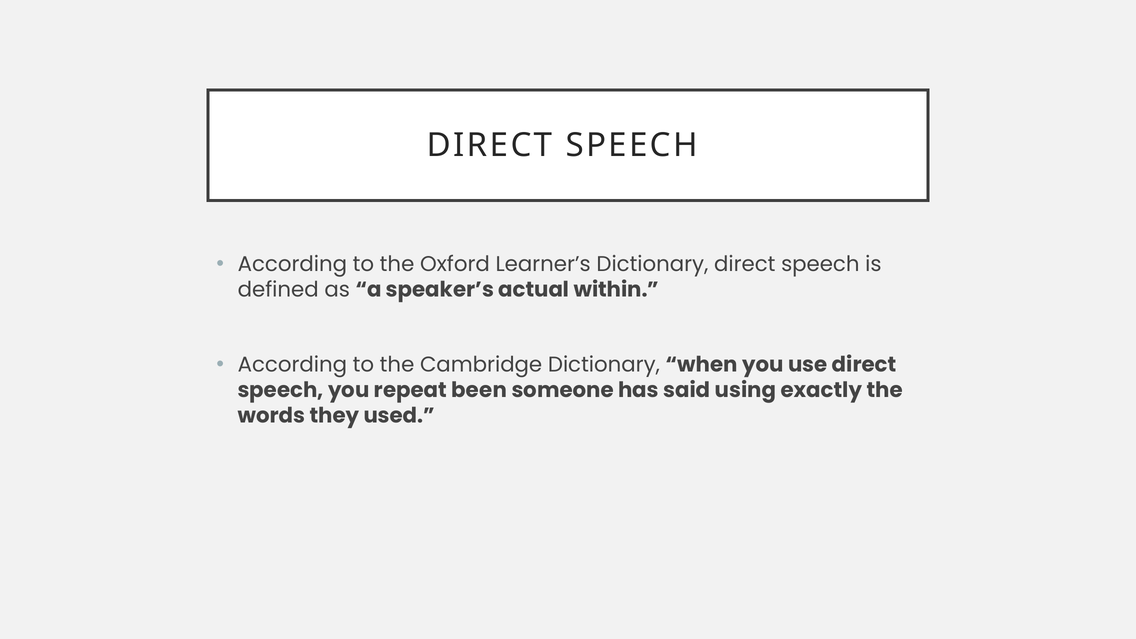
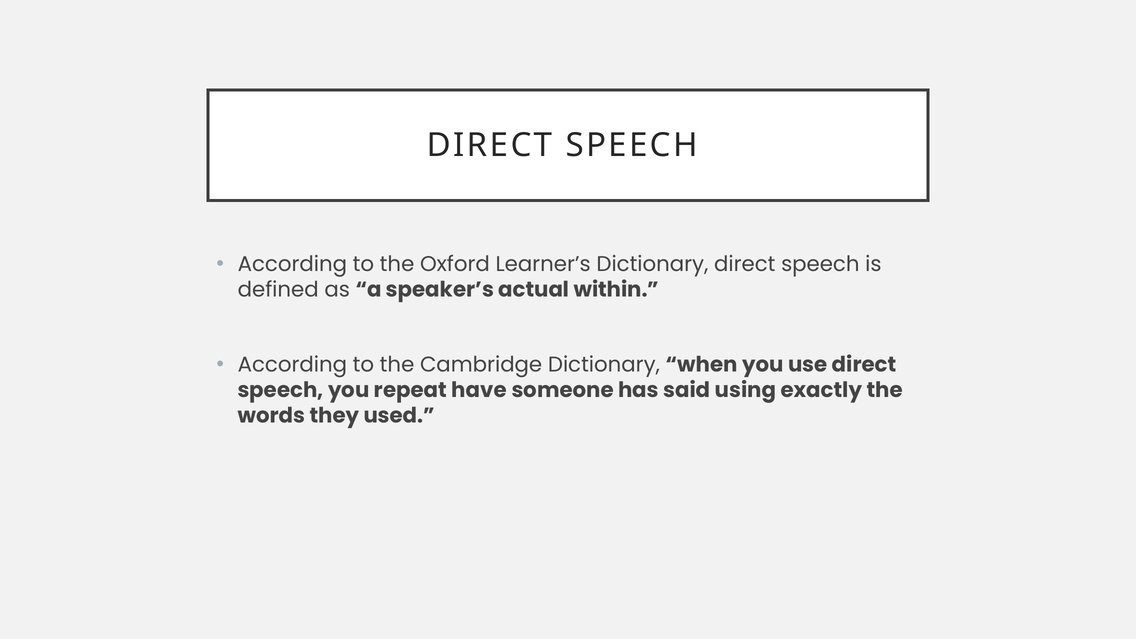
been: been -> have (479, 390)
